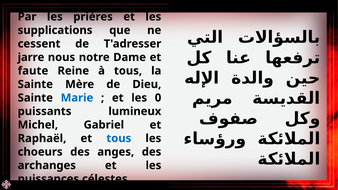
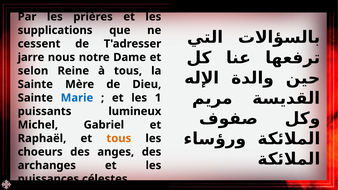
faute: faute -> selon (33, 71)
0: 0 -> 1 (158, 98)
tous colour: blue -> orange (119, 138)
